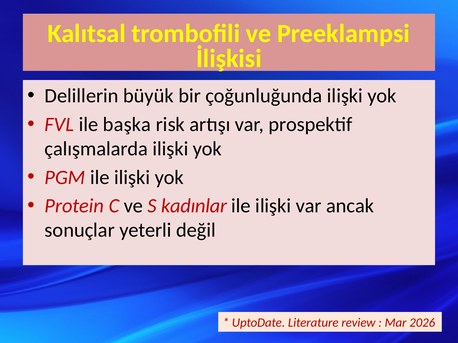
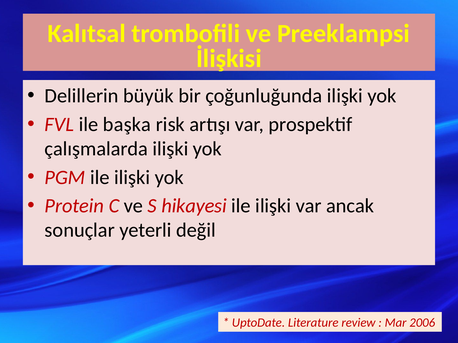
kadınlar: kadınlar -> hikayesi (194, 206)
2026: 2026 -> 2006 (422, 323)
